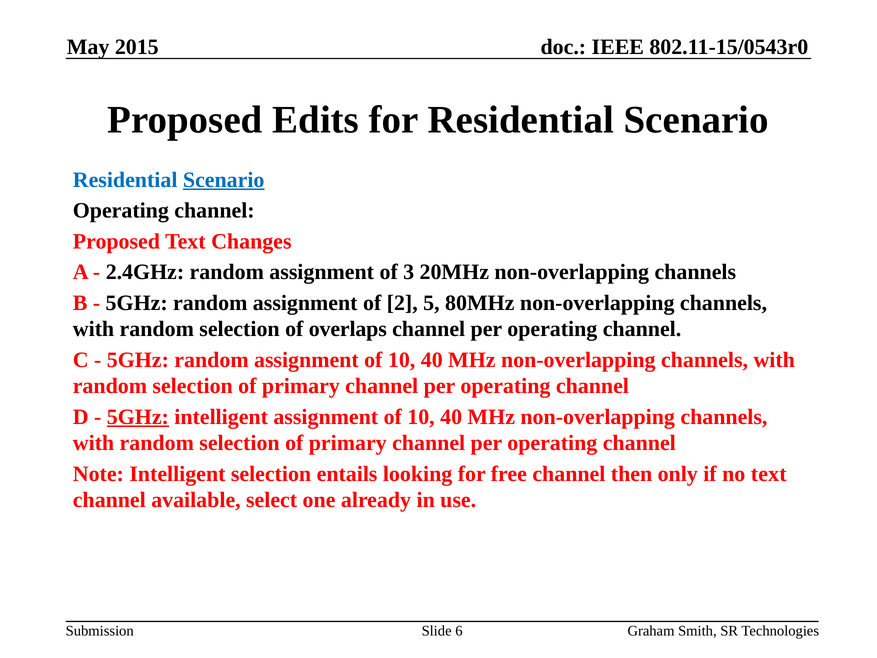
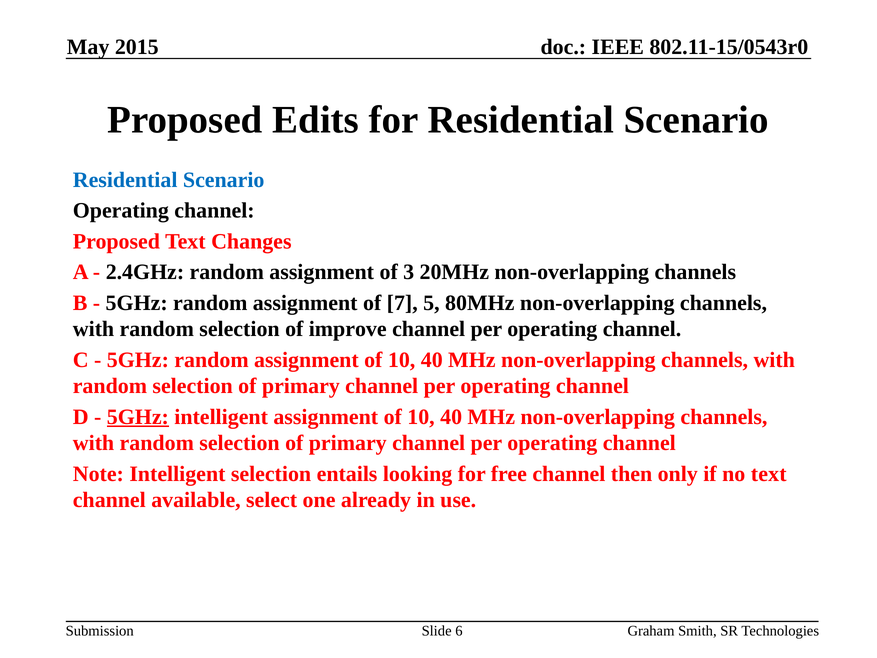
Scenario underline: present -> none (224, 180)
2: 2 -> 7 (402, 303)
overlaps: overlaps -> improve (348, 329)
